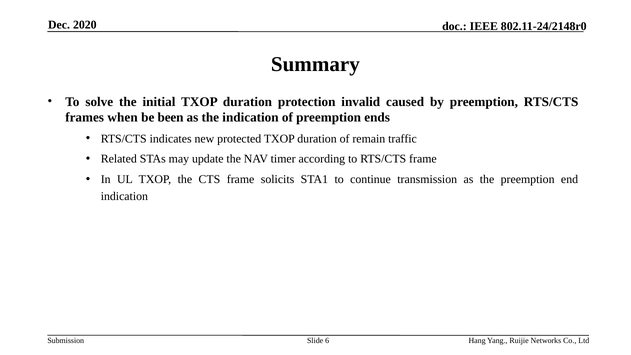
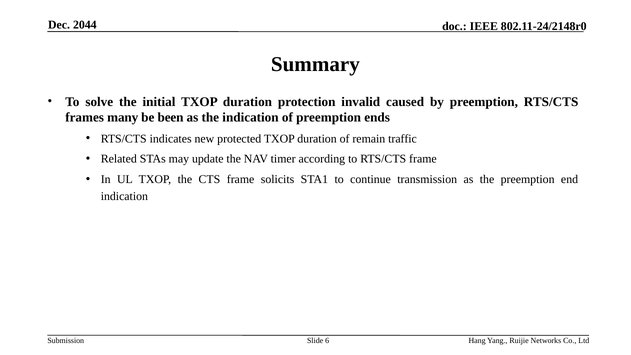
2020: 2020 -> 2044 (85, 25)
when: when -> many (123, 118)
